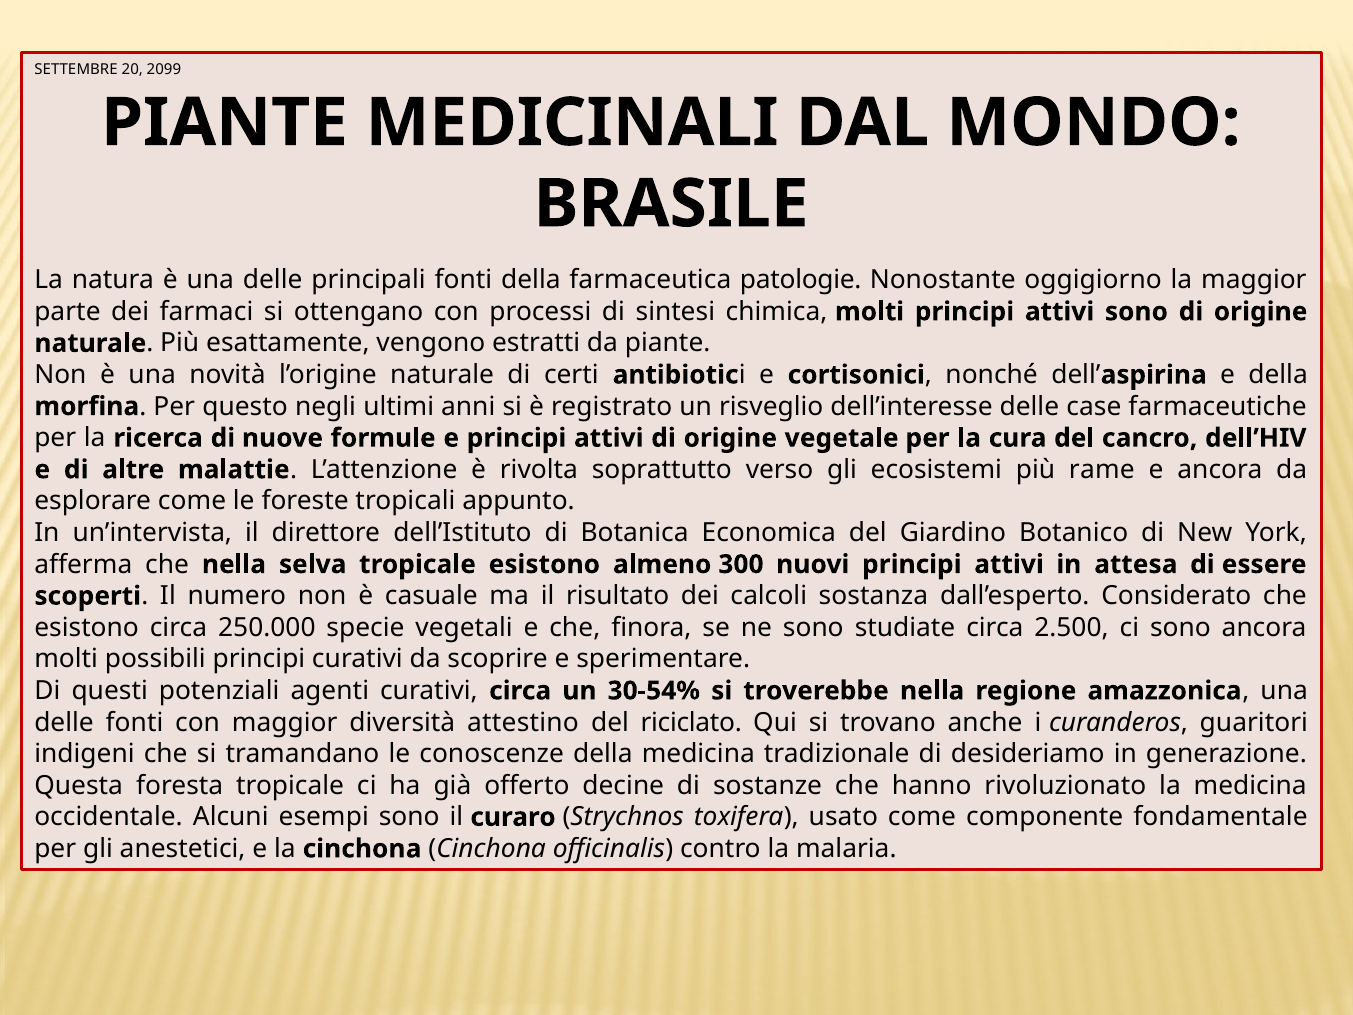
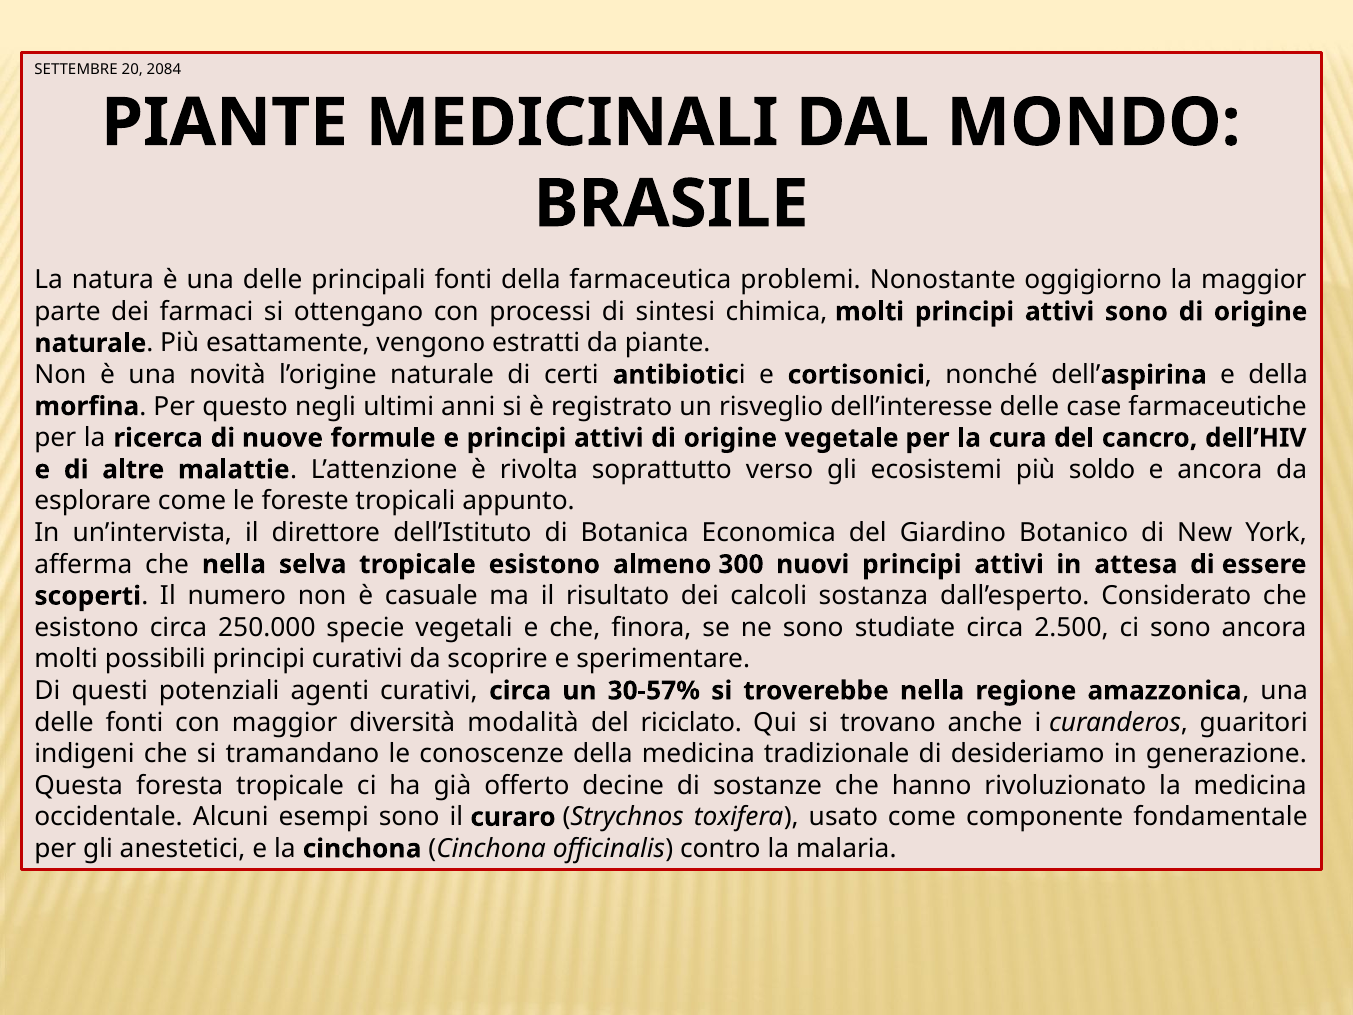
2099: 2099 -> 2084 (164, 70)
patologie: patologie -> problemi (801, 280)
rame: rame -> soldo (1102, 470)
30-54%: 30-54% -> 30-57% (654, 691)
attestino: attestino -> modalità (523, 722)
